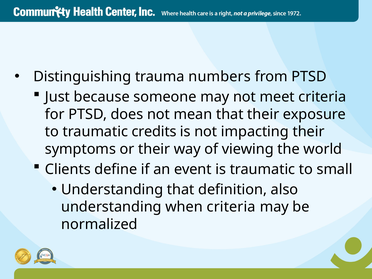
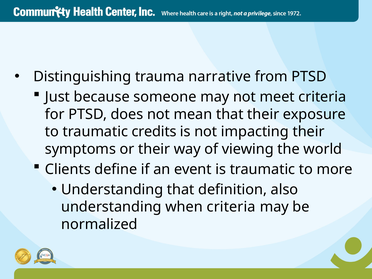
numbers: numbers -> narrative (220, 77)
small: small -> more (335, 169)
